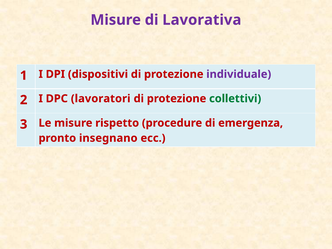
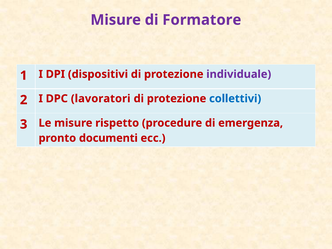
Lavorativa: Lavorativa -> Formatore (202, 20)
collettivi colour: green -> blue (235, 99)
insegnano: insegnano -> documenti (108, 138)
